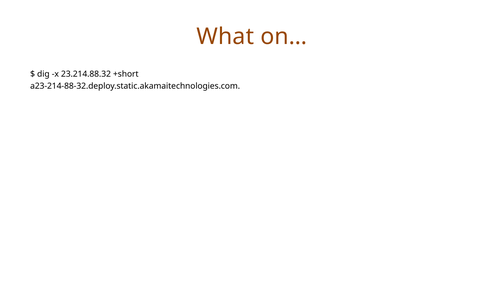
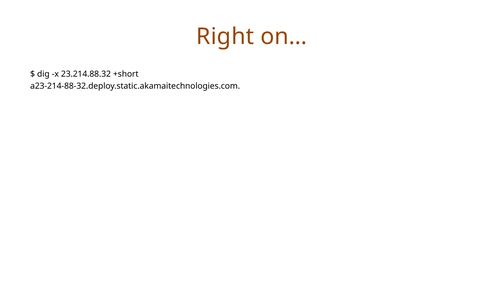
What: What -> Right (225, 36)
